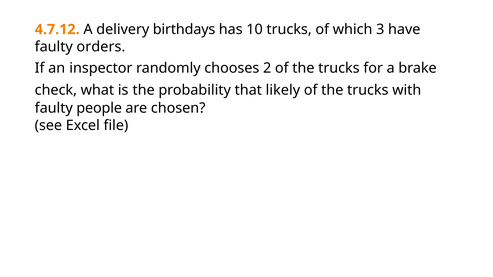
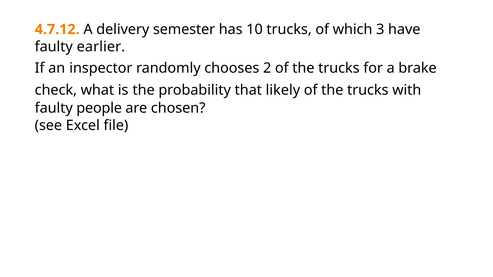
birthdays: birthdays -> semester (184, 29)
orders: orders -> earlier (101, 47)
